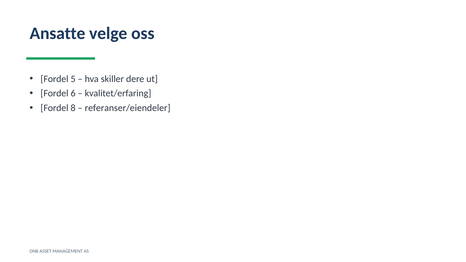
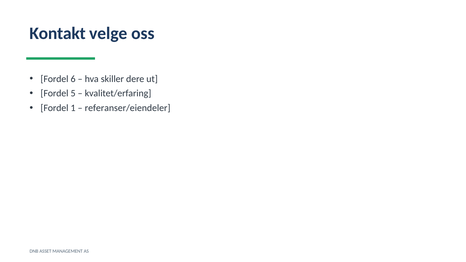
Ansatte: Ansatte -> Kontakt (58, 33)
5: 5 -> 6 (73, 79)
6: 6 -> 5 (73, 93)
8: 8 -> 1 (73, 108)
